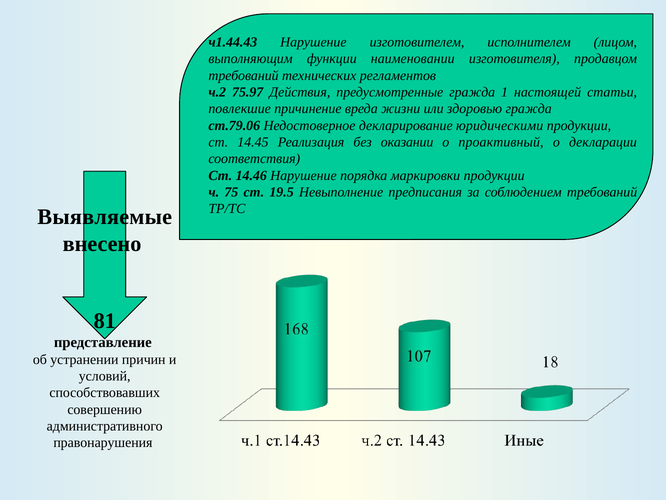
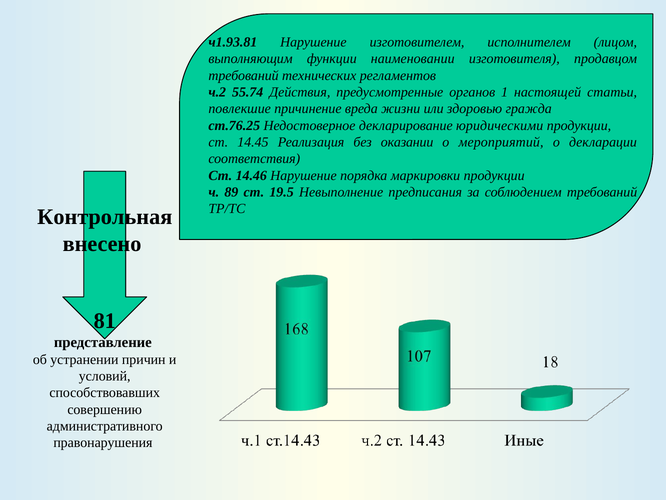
ч1.44.43: ч1.44.43 -> ч1.93.81 (233, 42)
75.97: 75.97 -> 55.74 (248, 92)
предусмотренные гражда: гражда -> органов (472, 92)
ст.79.06: ст.79.06 -> ст.76.25 (234, 125)
проактивный: проактивный -> мероприятий (501, 142)
75: 75 -> 89 (231, 192)
Выявляемые: Выявляемые -> Контрольная (105, 217)
